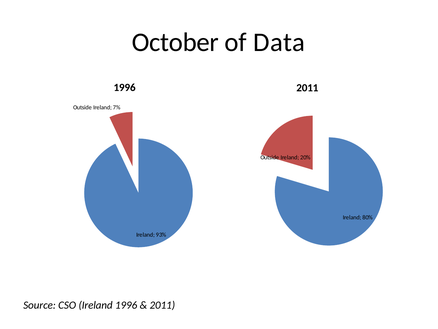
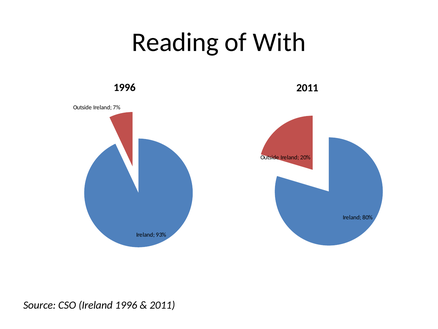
October: October -> Reading (175, 42)
Data: Data -> With (279, 42)
